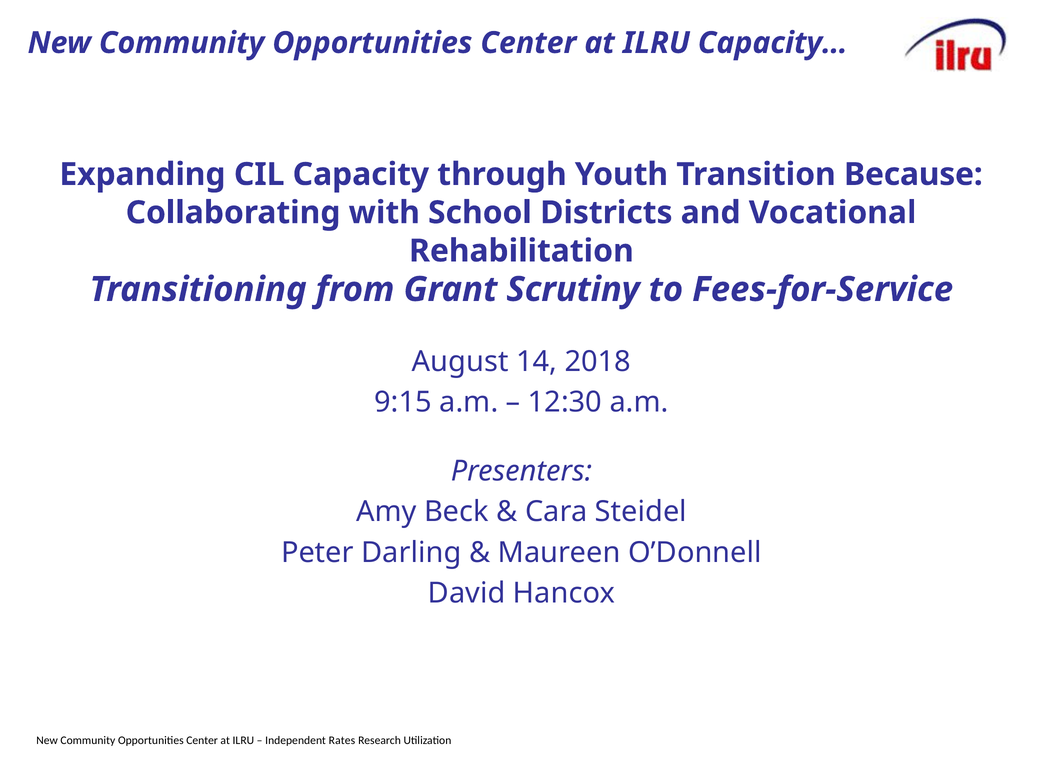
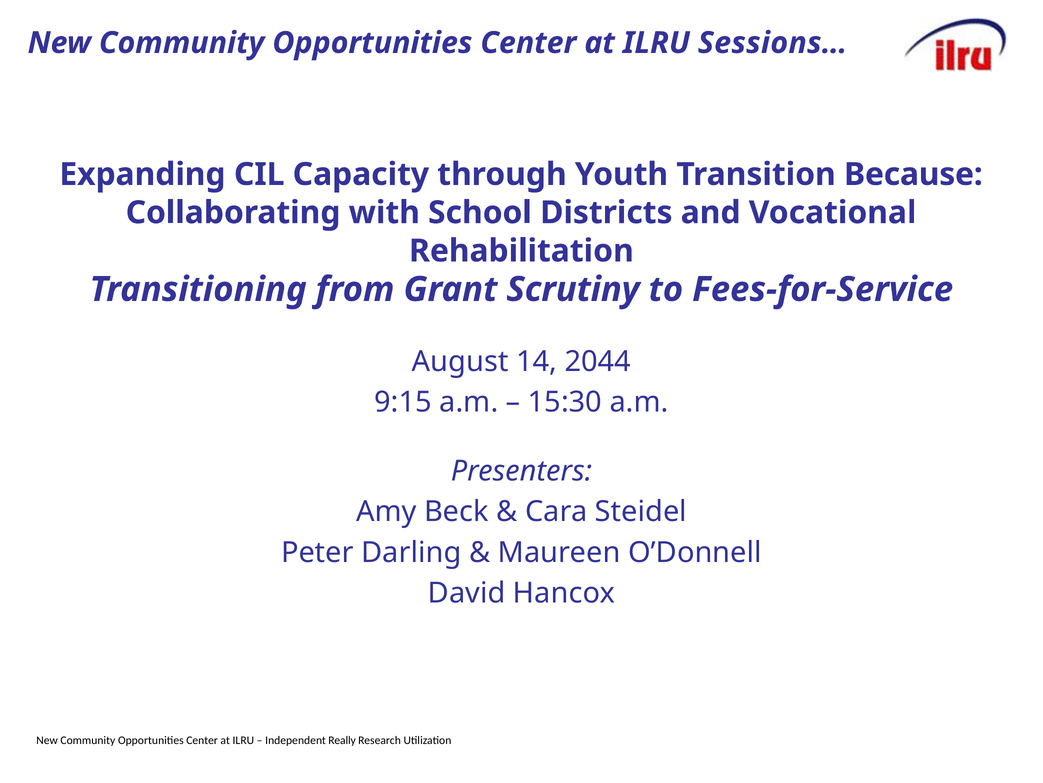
Capacity…: Capacity… -> Sessions… (772, 43)
2018: 2018 -> 2044 (598, 361)
12:30: 12:30 -> 15:30 (565, 402)
Rates: Rates -> Really (342, 740)
